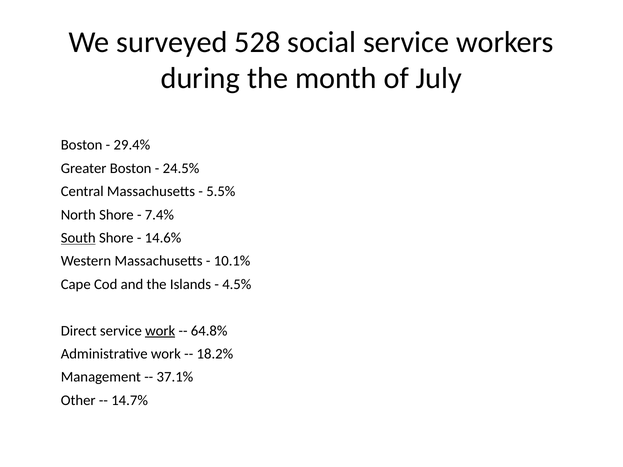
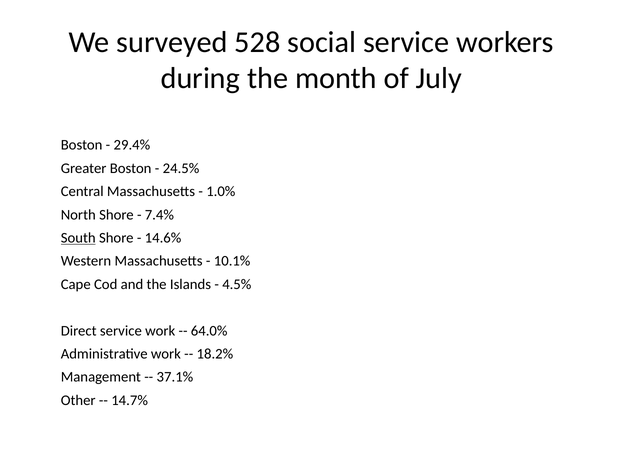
5.5%: 5.5% -> 1.0% (221, 192)
work underline: present -> none (160, 331)
64.8%: 64.8% -> 64.0% (209, 331)
